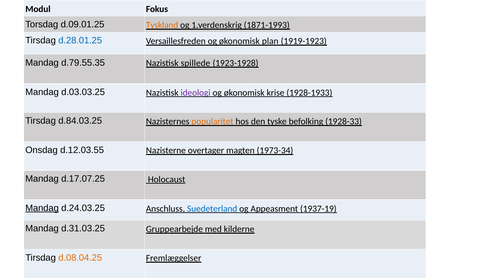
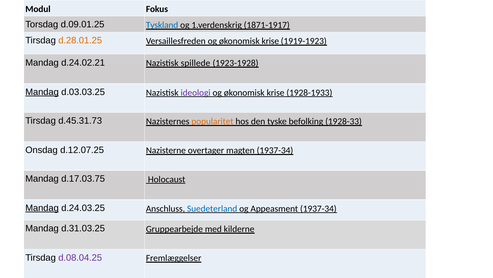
Tyskland colour: orange -> blue (162, 25)
1871-1993: 1871-1993 -> 1871-1917 (267, 25)
d.28.01.25 colour: blue -> orange (80, 40)
Versaillesfreden og økonomisk plan: plan -> krise (270, 41)
d.79.55.35: d.79.55.35 -> d.24.02.21 (83, 62)
Mandag underline: none -> present (42, 92)
d.84.03.25: d.84.03.25 -> d.45.31.73 (80, 121)
d.12.03.55: d.12.03.55 -> d.12.07.25 (82, 150)
magten 1973-34: 1973-34 -> 1937-34 (275, 150)
d.17.07.25: d.17.07.25 -> d.17.03.75 (83, 178)
Appeasment 1937-19: 1937-19 -> 1937-34 (318, 208)
d.08.04.25 colour: orange -> purple (80, 257)
